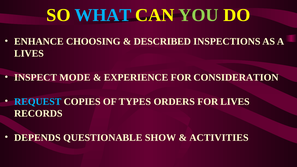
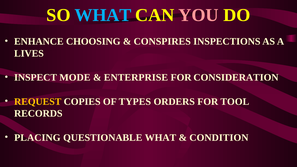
YOU colour: light green -> pink (199, 15)
DESCRIBED: DESCRIBED -> CONSPIRES (162, 42)
EXPERIENCE: EXPERIENCE -> ENTERPRISE (136, 78)
REQUEST colour: light blue -> yellow (38, 102)
FOR LIVES: LIVES -> TOOL (235, 102)
DEPENDS: DEPENDS -> PLACING (37, 138)
QUESTIONABLE SHOW: SHOW -> WHAT (161, 138)
ACTIVITIES: ACTIVITIES -> CONDITION (219, 138)
